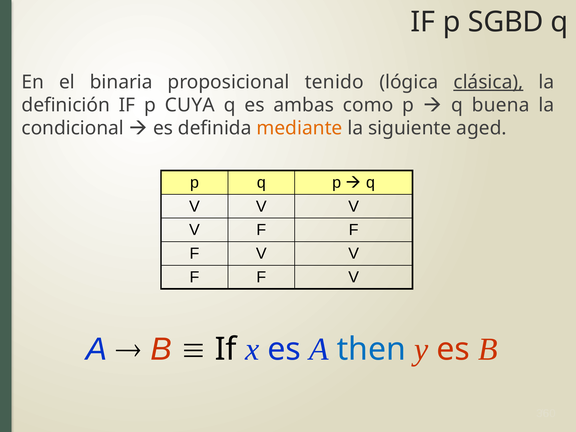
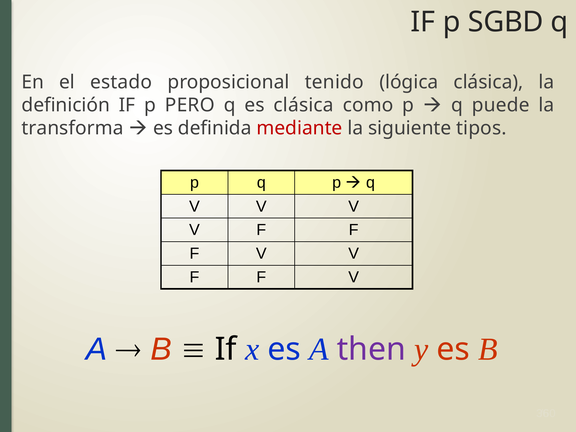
binaria: binaria -> estado (121, 82)
clásica underline: present -> none (488, 82)
CUYA: CUYA -> PERO (190, 105)
es ambas: ambas -> clásica (304, 105)
buena: buena -> puede (501, 105)
condicional: condicional -> transforma (73, 128)
mediante colour: orange -> red (299, 128)
aged: aged -> tipos (481, 128)
then colour: blue -> purple (371, 349)
